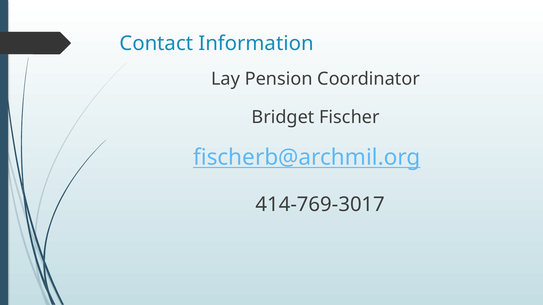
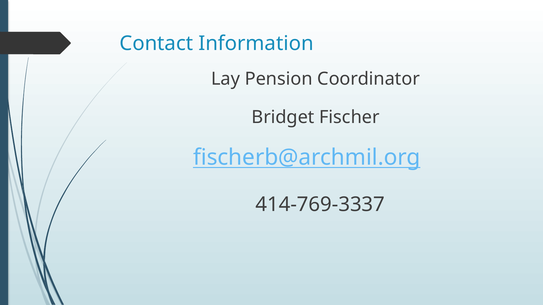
414-769-3017: 414-769-3017 -> 414-769-3337 (320, 205)
